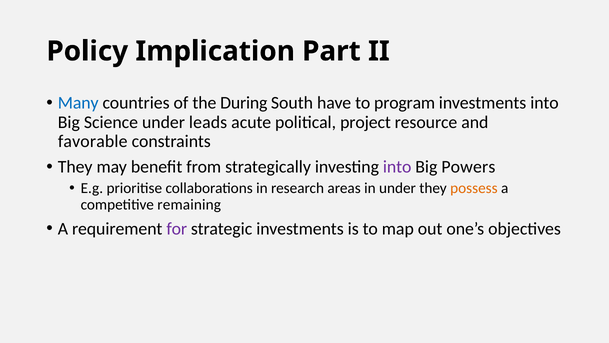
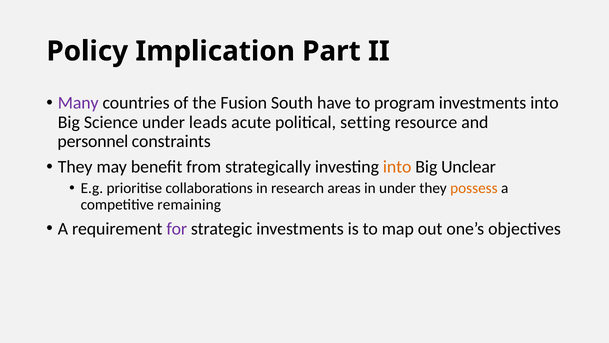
Many colour: blue -> purple (78, 103)
During: During -> Fusion (244, 103)
project: project -> setting (365, 122)
favorable: favorable -> personnel (93, 141)
into colour: purple -> orange (397, 167)
Powers: Powers -> Unclear (469, 167)
